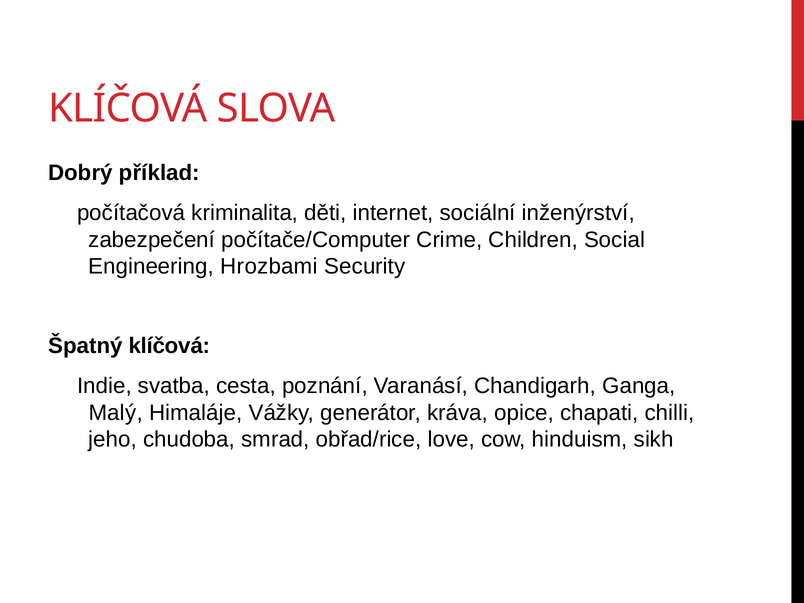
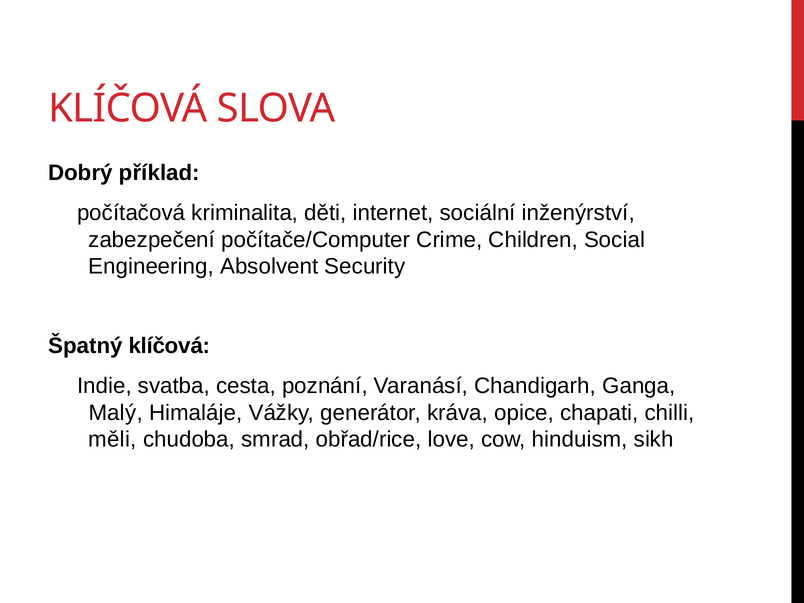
Hrozbami: Hrozbami -> Absolvent (269, 266)
jeho: jeho -> měli (113, 439)
